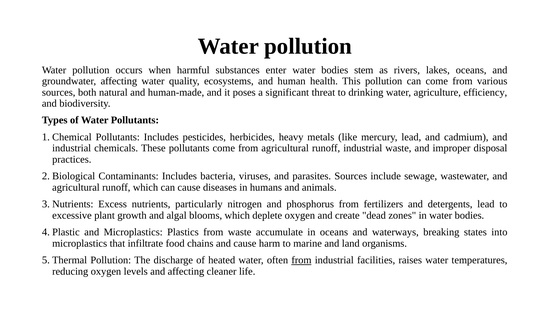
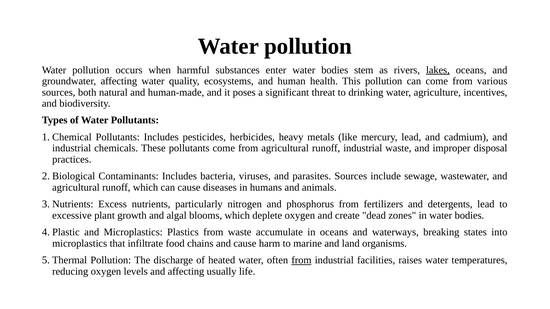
lakes underline: none -> present (438, 70)
efficiency: efficiency -> incentives (485, 92)
cleaner: cleaner -> usually (222, 272)
